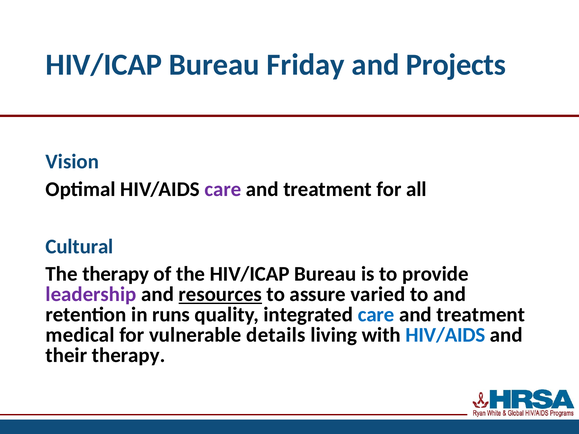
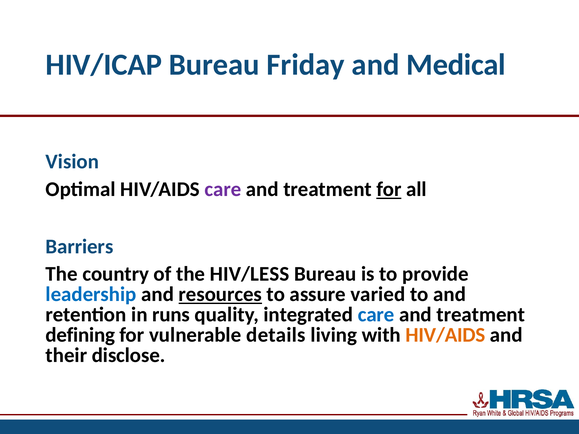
Projects: Projects -> Medical (456, 65)
for underline: none -> present (389, 189)
Cultural: Cultural -> Barriers (79, 247)
The therapy: therapy -> country (116, 274)
the HIV/ICAP: HIV/ICAP -> HIV/LESS (250, 274)
leadership colour: purple -> blue (91, 295)
medical: medical -> defining (80, 335)
HIV/AIDS colour: blue -> orange (446, 335)
their therapy: therapy -> disclose (129, 355)
